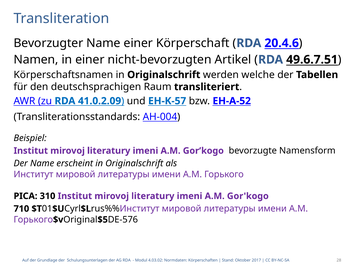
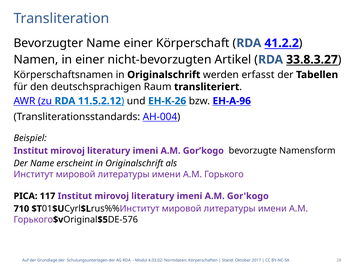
20.4.6: 20.4.6 -> 41.2.2 (282, 43)
49.6.7.51: 49.6.7.51 -> 33.8.3.27 (312, 60)
welche: welche -> erfasst (258, 75)
41.0.2.09: 41.0.2.09 -> 11.5.2.12 (100, 101)
EH-K-57: EH-K-57 -> EH-K-26 (167, 101)
EH-A-52: EH-A-52 -> EH-A-96 (232, 101)
310: 310 -> 117 (48, 196)
